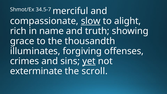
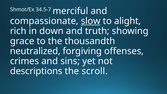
name: name -> down (51, 31)
illuminates: illuminates -> neutralized (35, 51)
yet underline: present -> none (89, 61)
exterminate: exterminate -> descriptions (36, 71)
